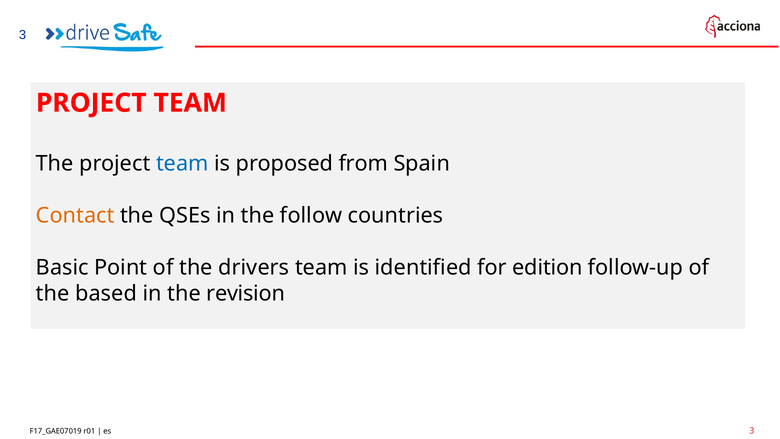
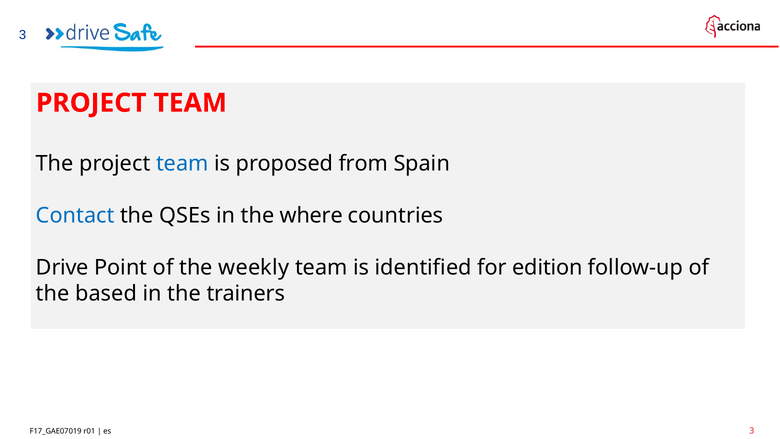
Contact colour: orange -> blue (75, 215)
follow: follow -> where (311, 215)
Basic: Basic -> Drive (62, 267)
drivers: drivers -> weekly (254, 267)
revision: revision -> trainers (246, 293)
